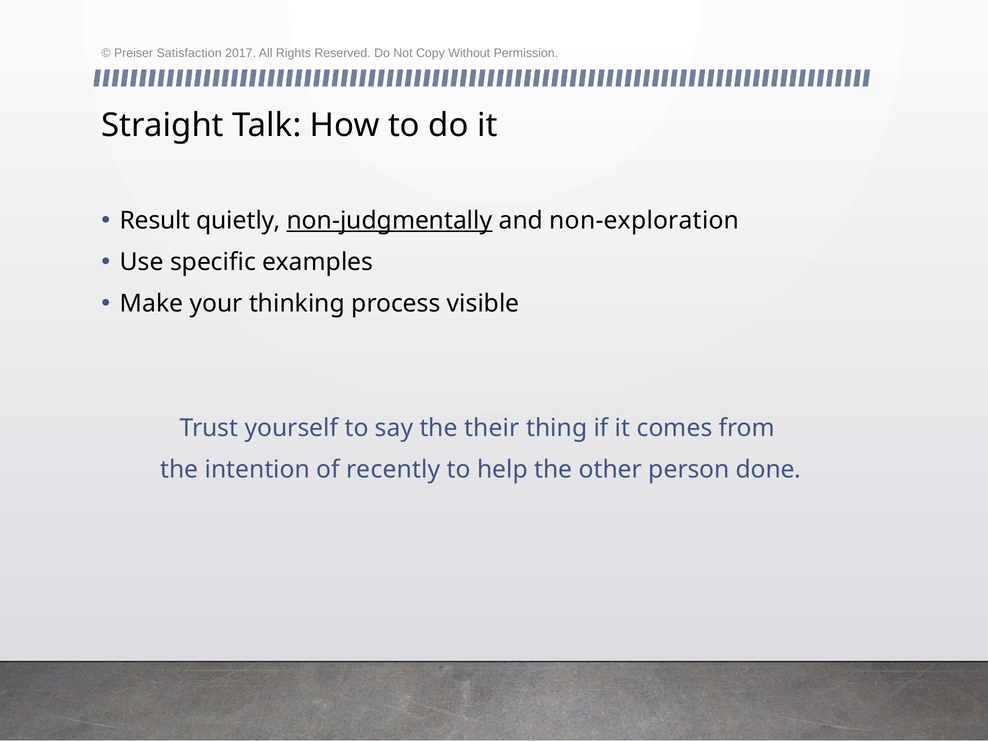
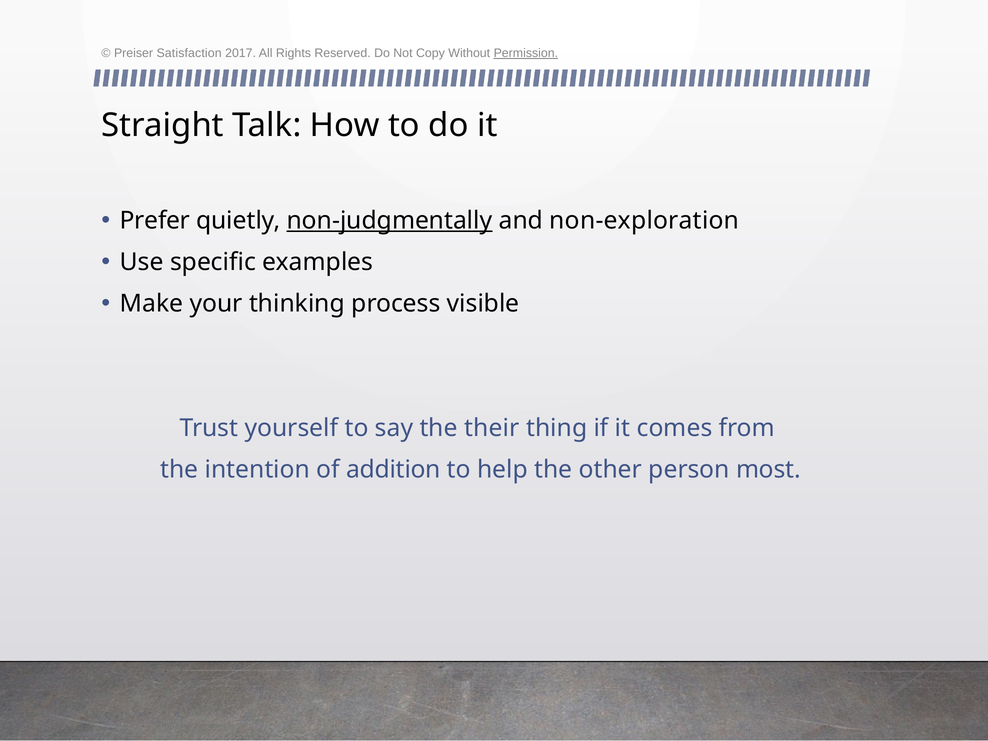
Permission underline: none -> present (526, 53)
Result: Result -> Prefer (155, 221)
recently: recently -> addition (393, 470)
done: done -> most (768, 470)
